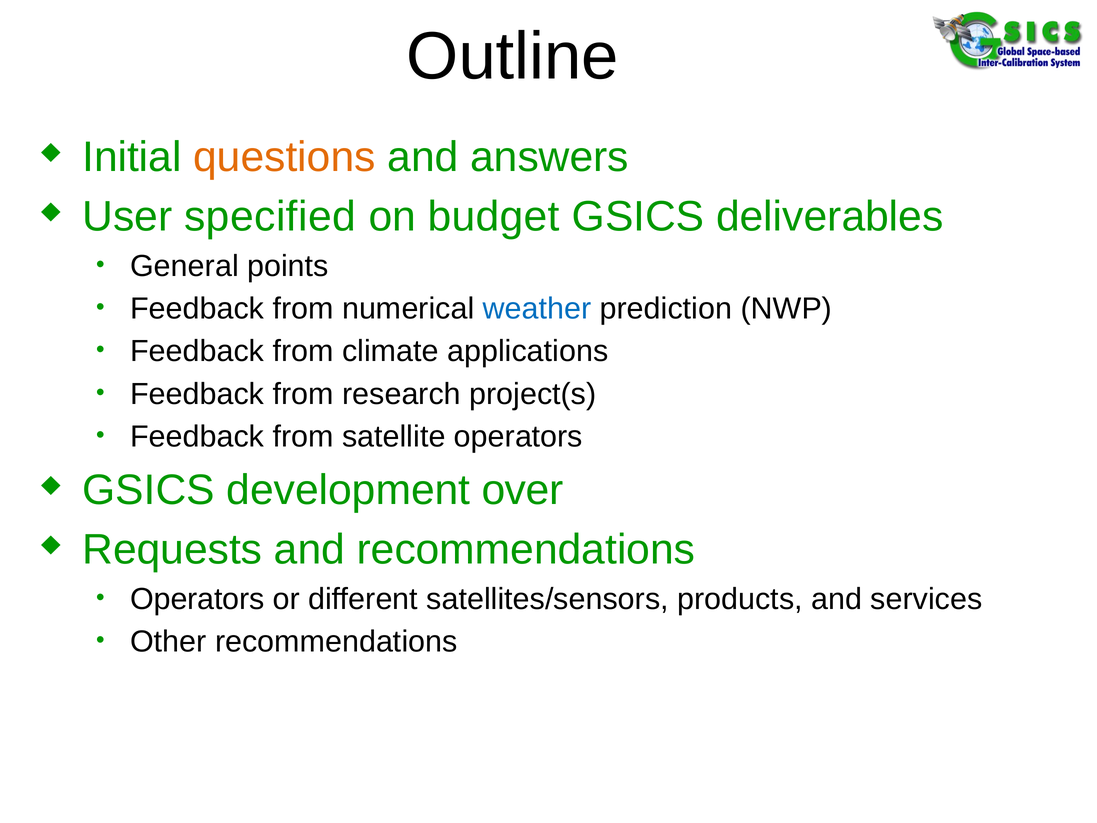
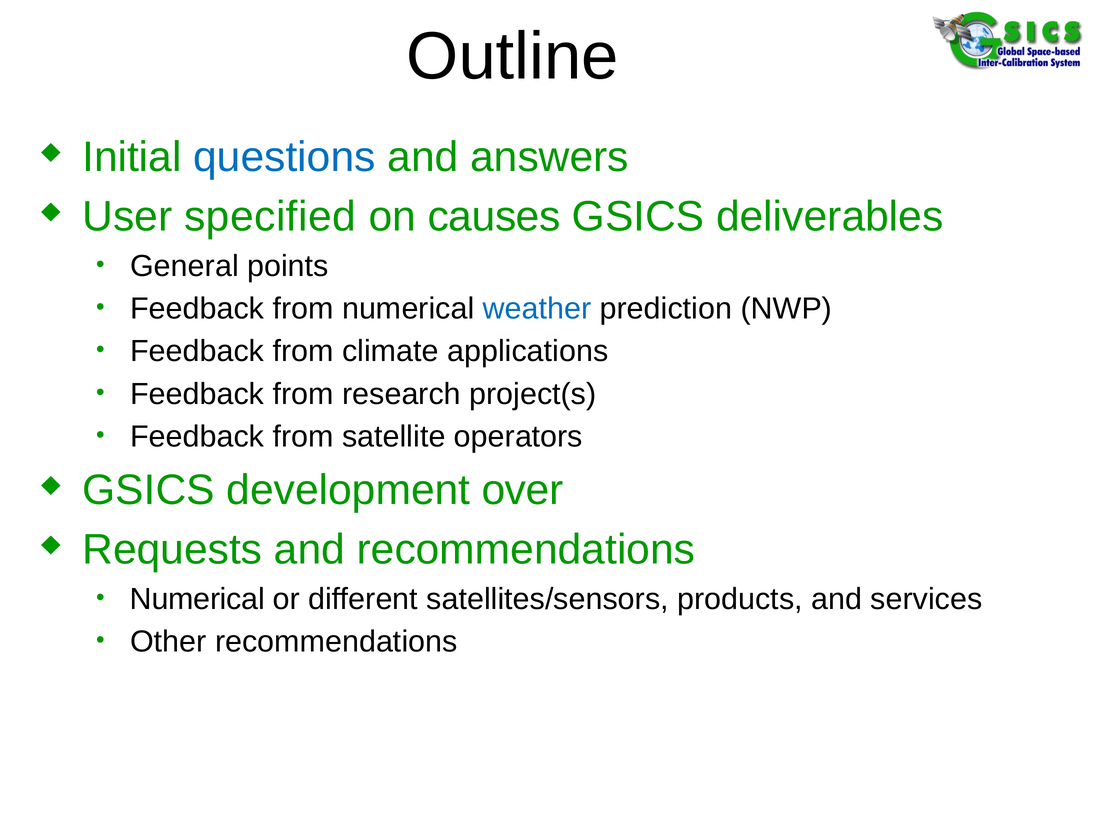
questions colour: orange -> blue (284, 157)
budget: budget -> causes (494, 217)
Operators: Operators -> Numerical (197, 599)
